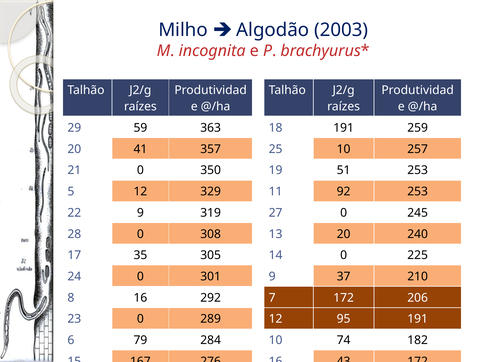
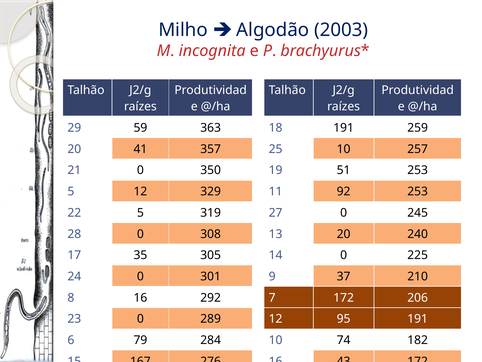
22 9: 9 -> 5 (140, 213)
